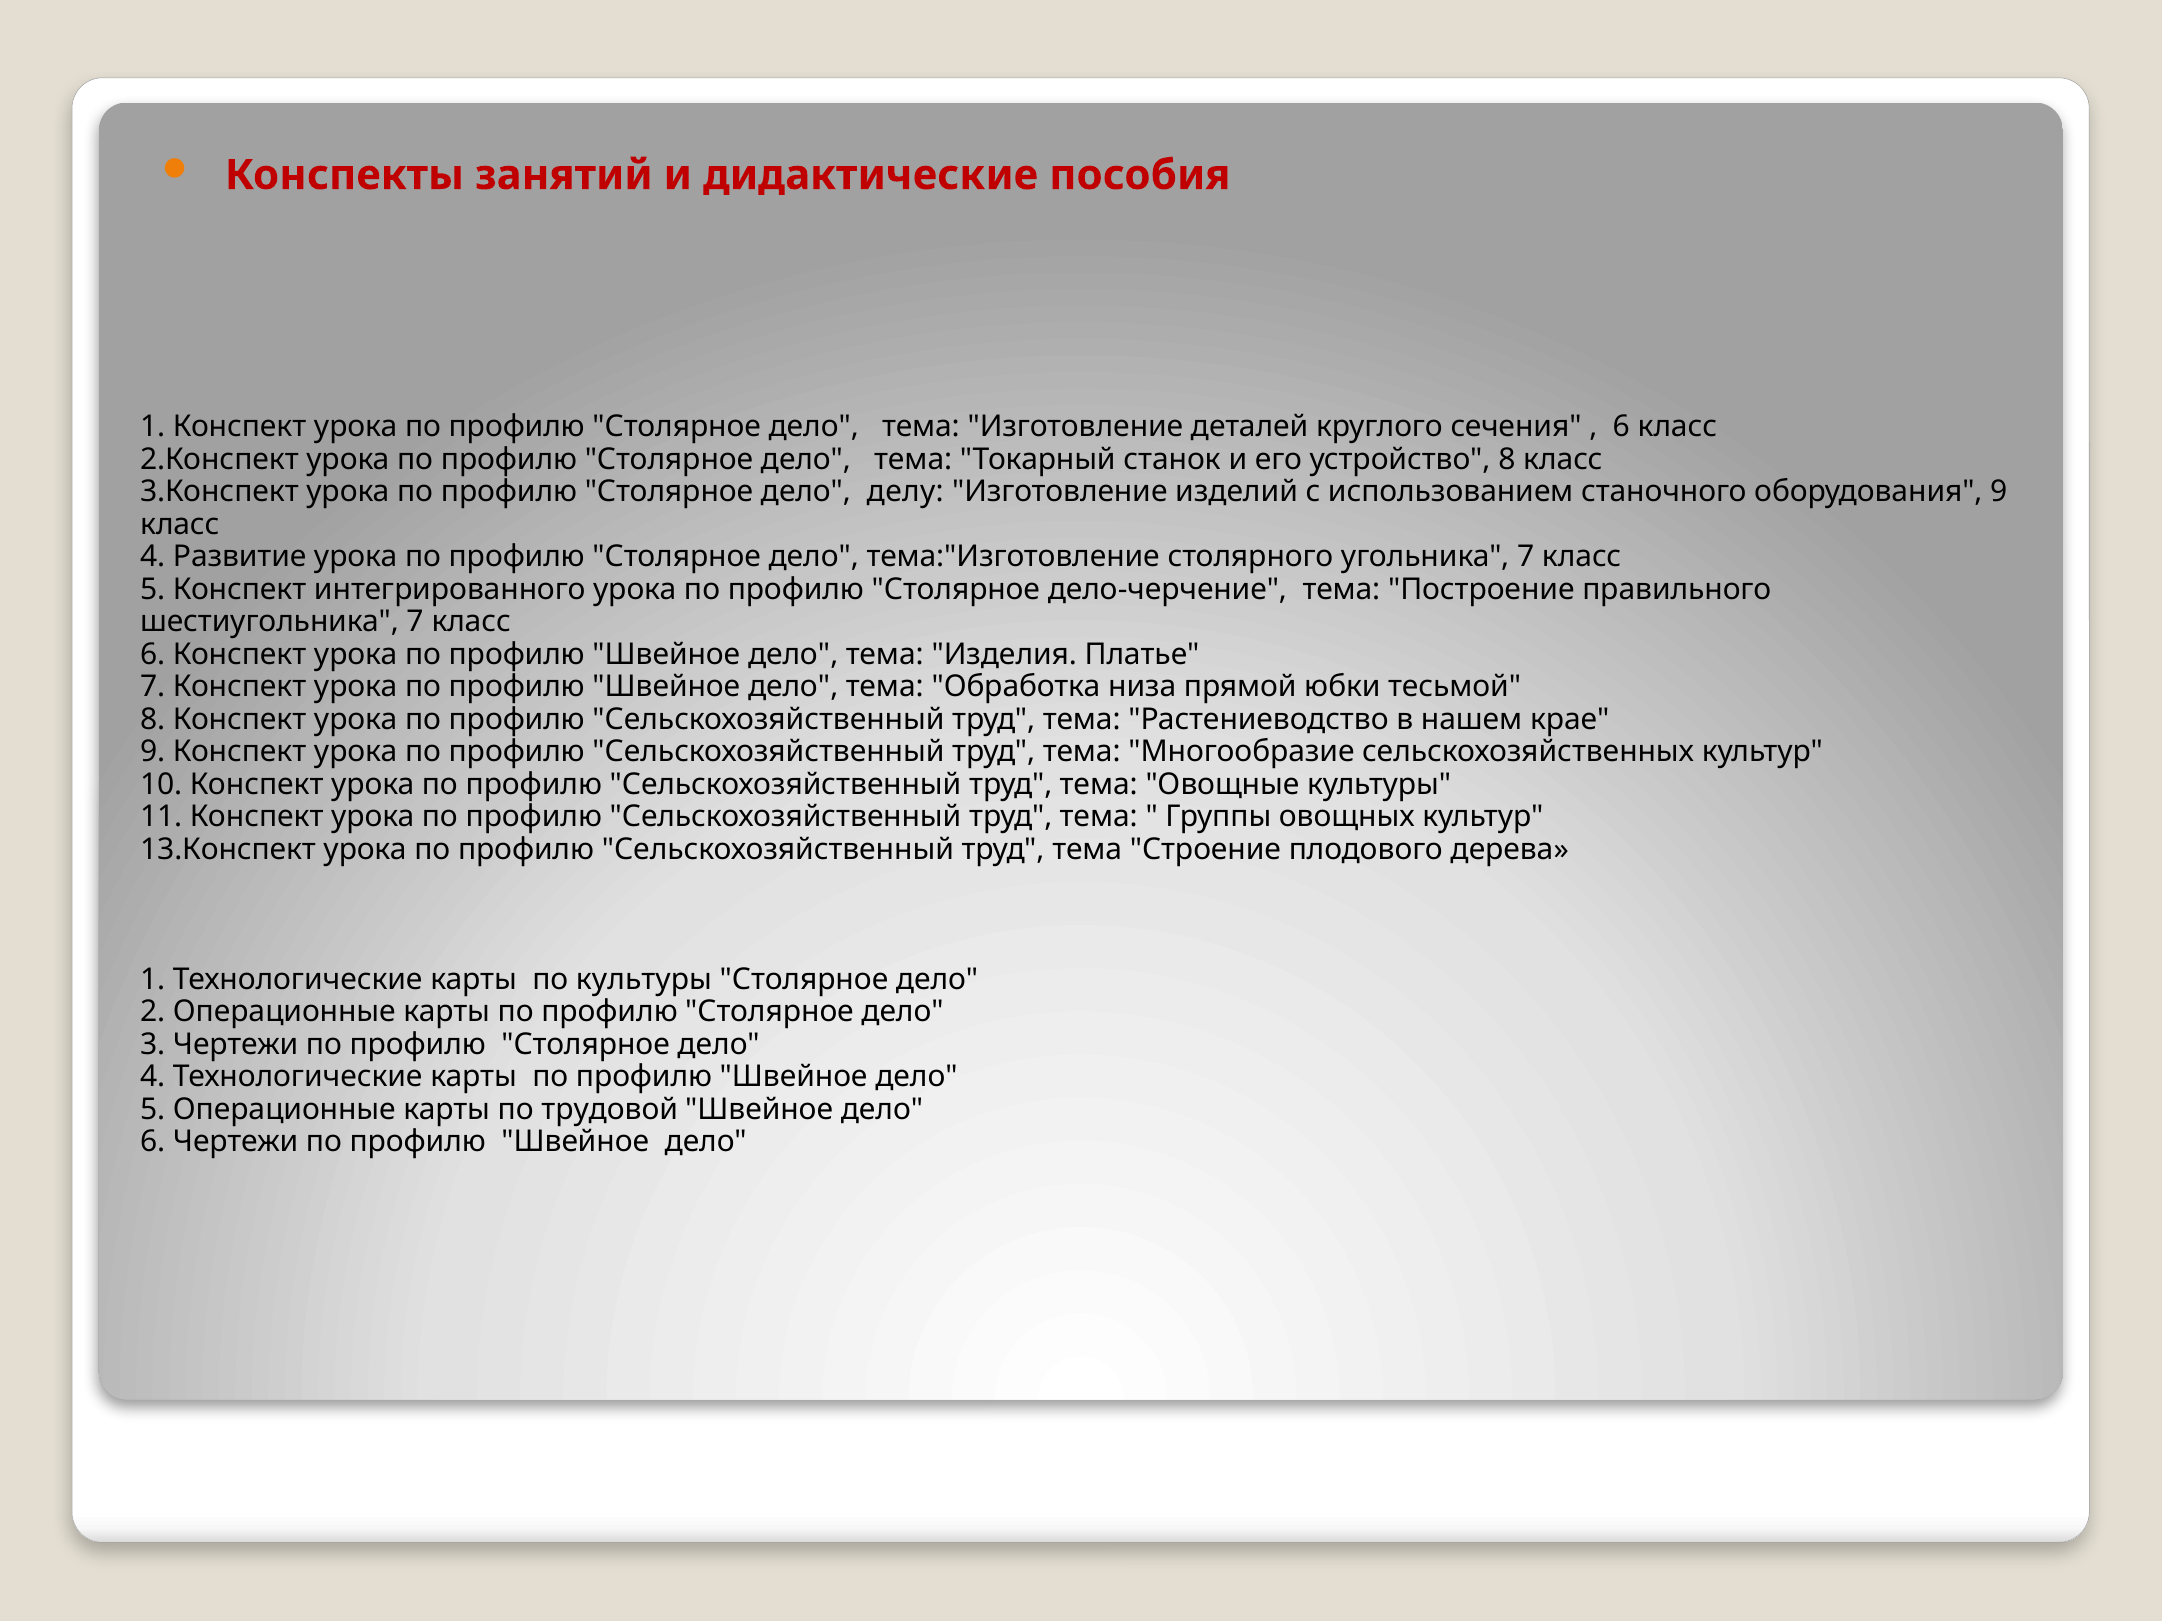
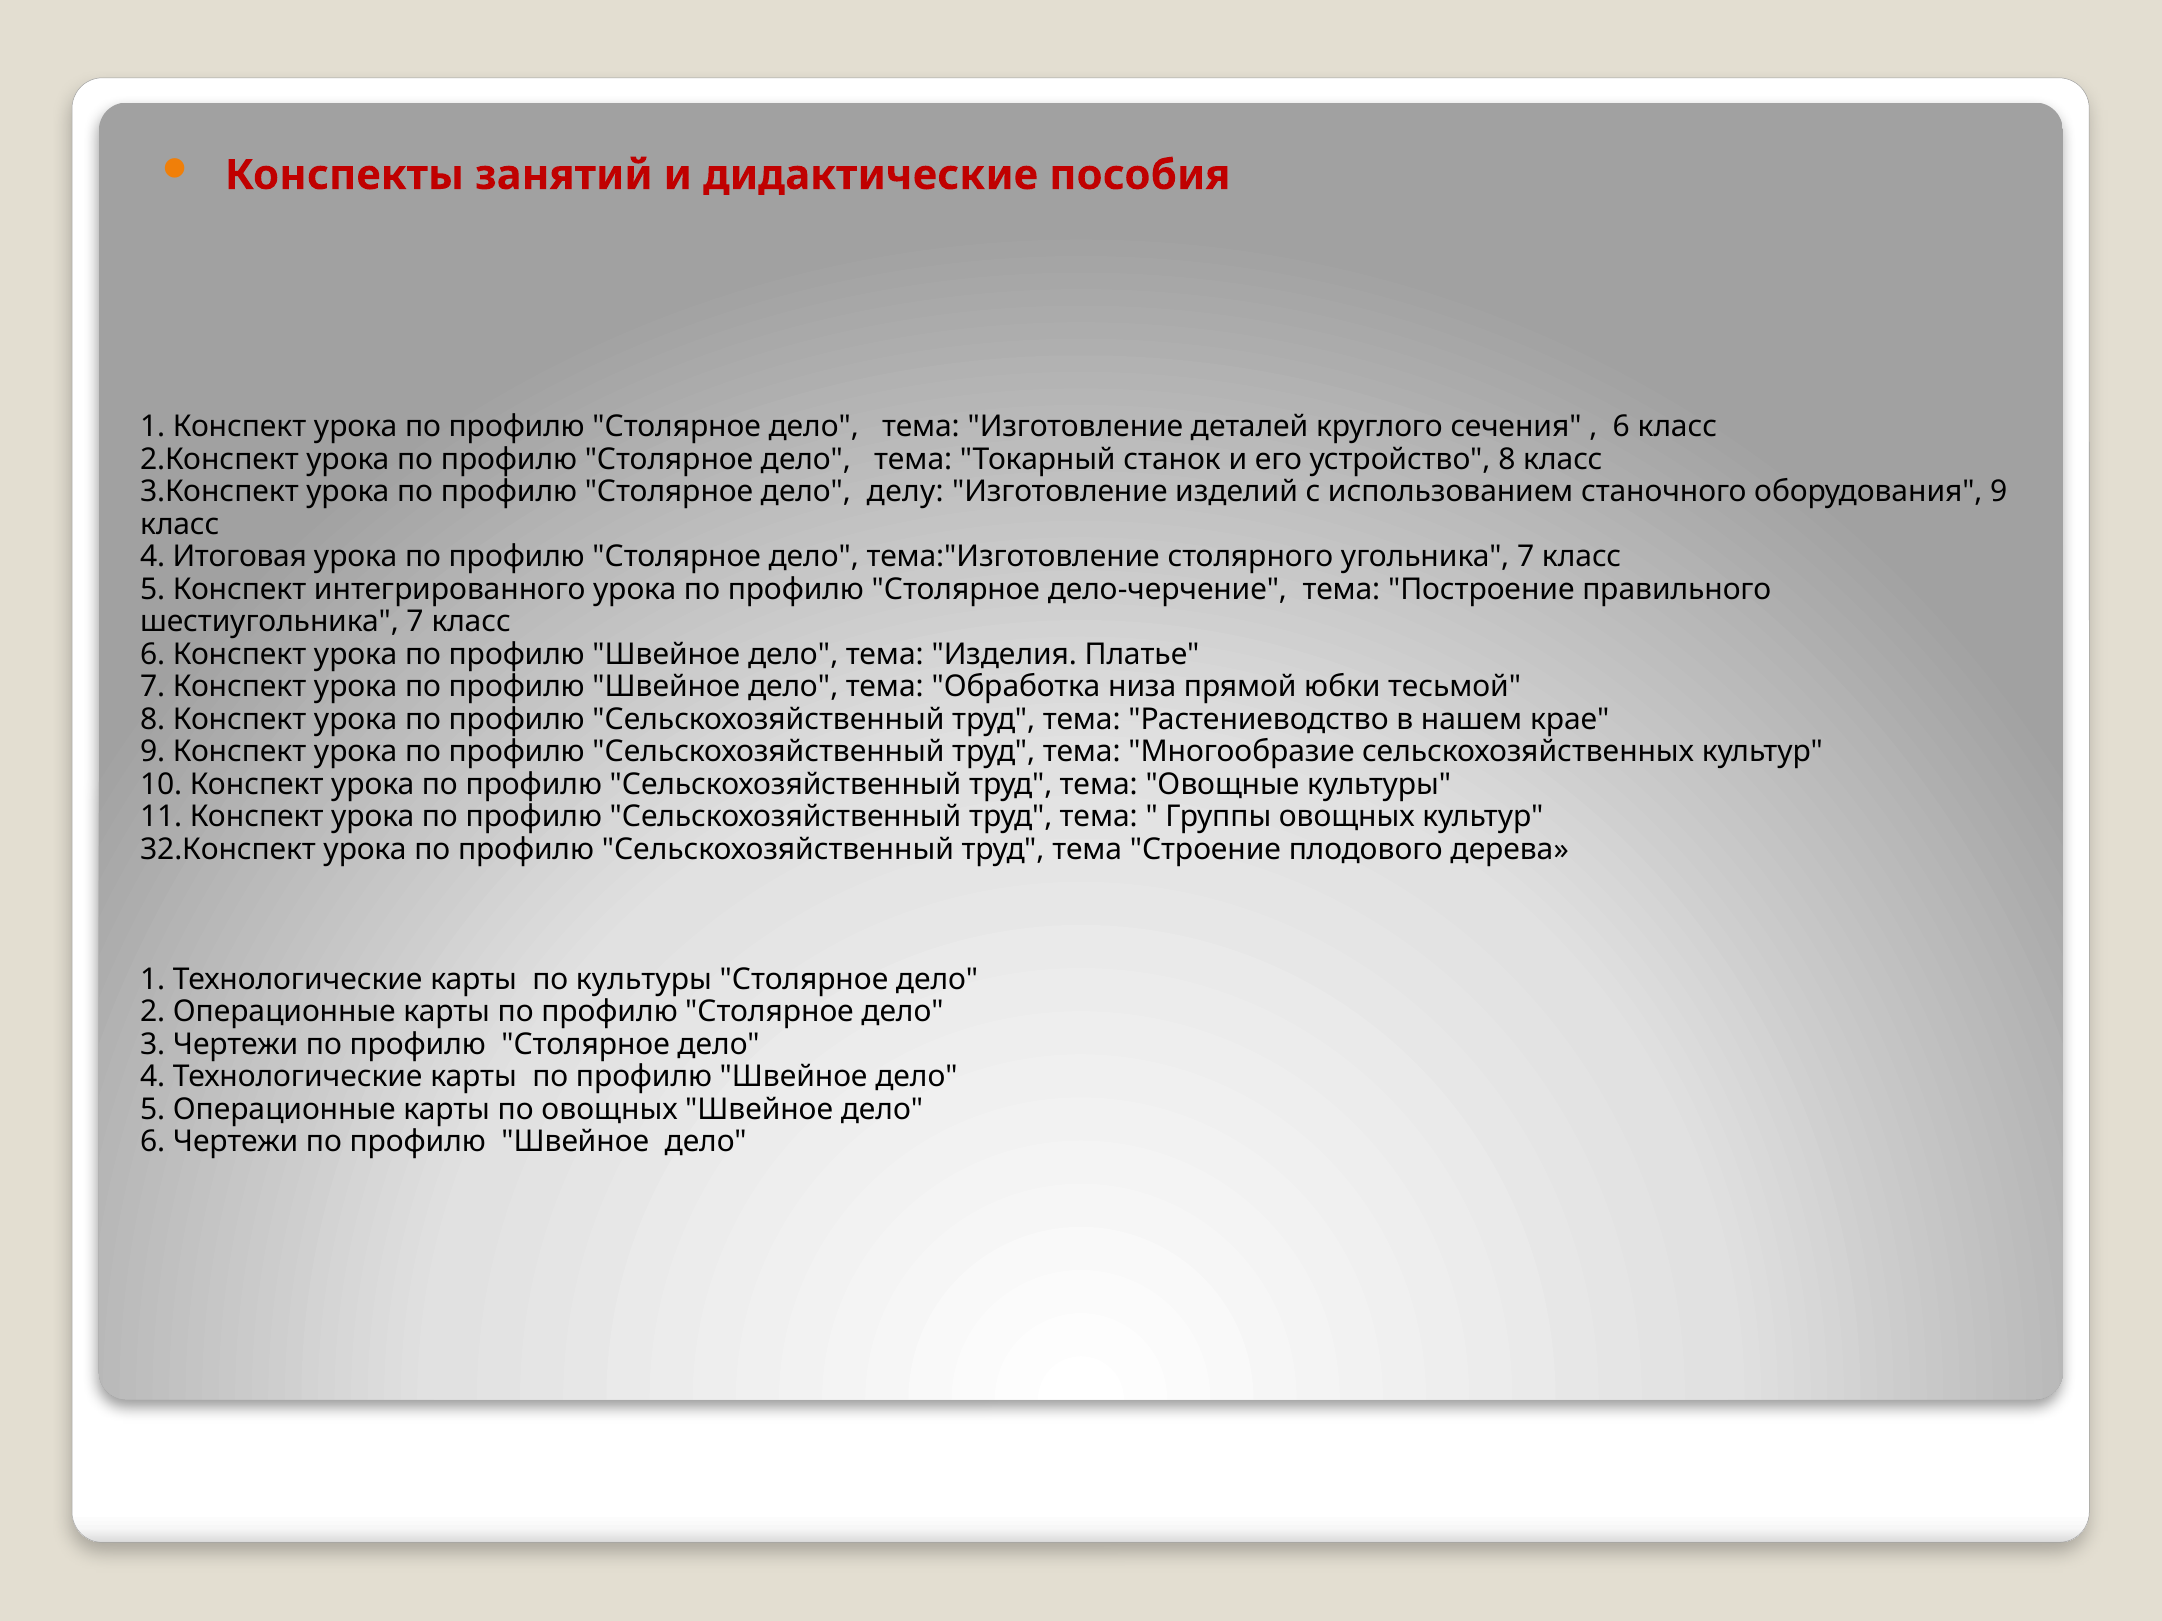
Развитие: Развитие -> Итоговая (240, 557)
13.Конспект: 13.Конспект -> 32.Конспект (228, 850)
по трудовой: трудовой -> овощных (610, 1110)
